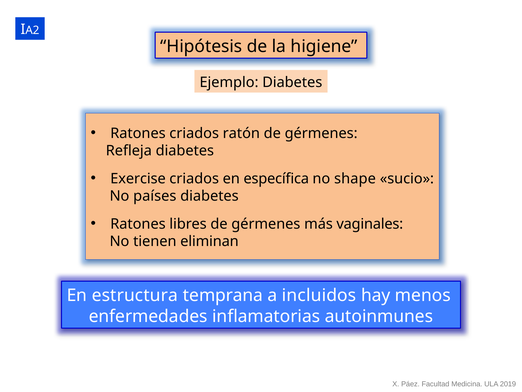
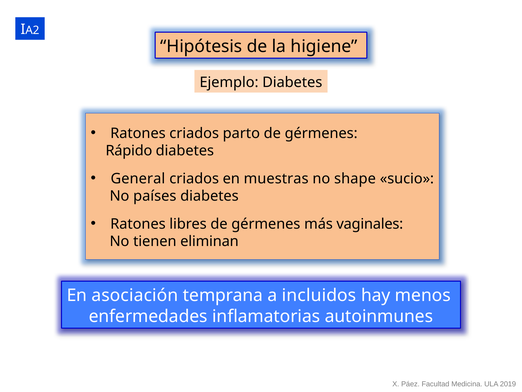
ratón: ratón -> parto (241, 133)
Refleja: Refleja -> Rápido (129, 151)
Exercise: Exercise -> General (138, 178)
específica: específica -> muestras (276, 178)
estructura: estructura -> asociación (135, 295)
